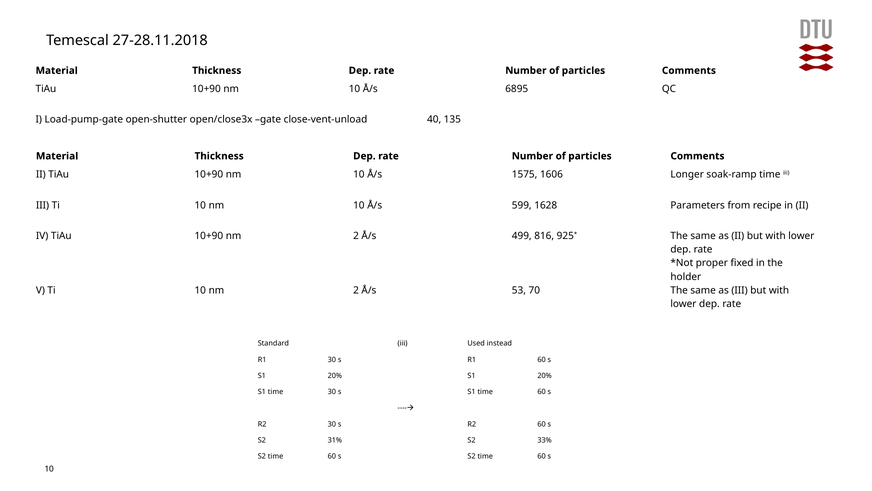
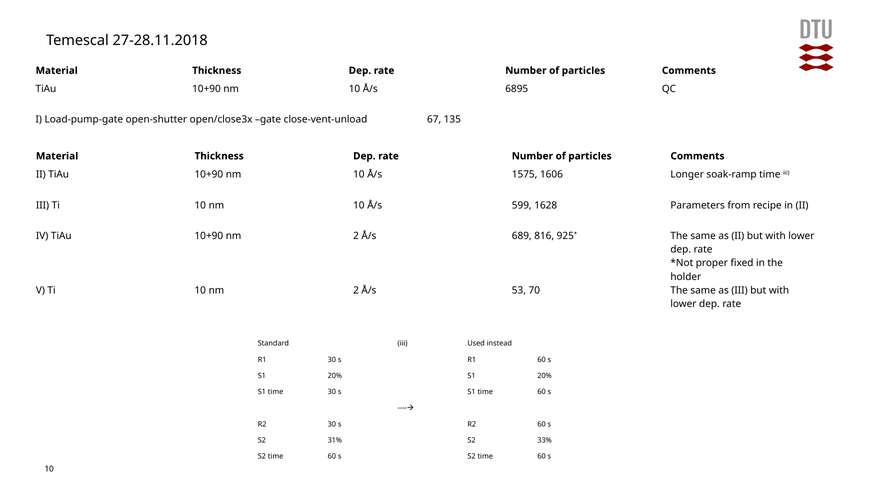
40: 40 -> 67 (434, 120)
499: 499 -> 689 (522, 236)
